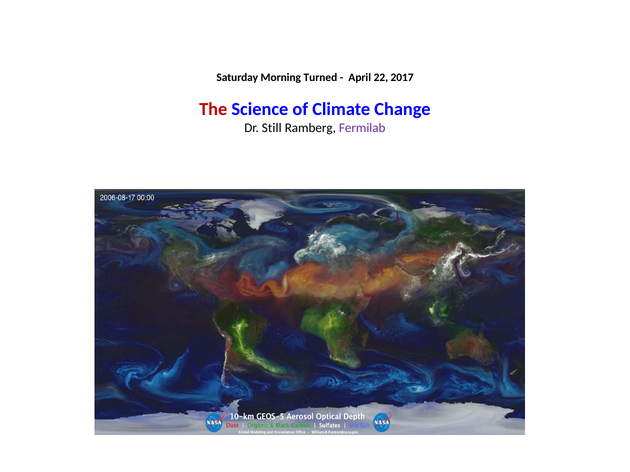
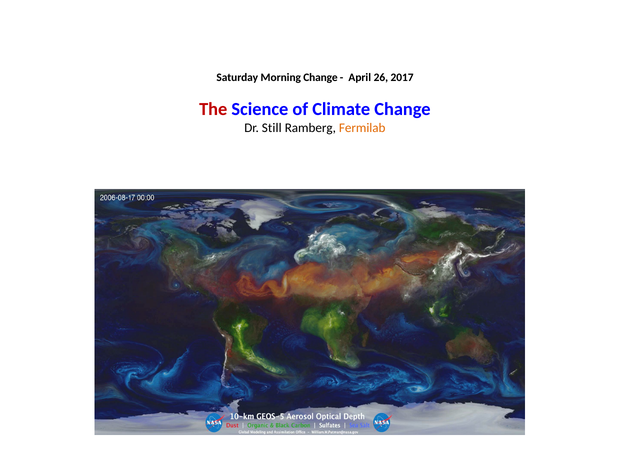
Morning Turned: Turned -> Change (321, 77)
22: 22 -> 26 (381, 77)
Fermilab colour: purple -> orange (362, 128)
